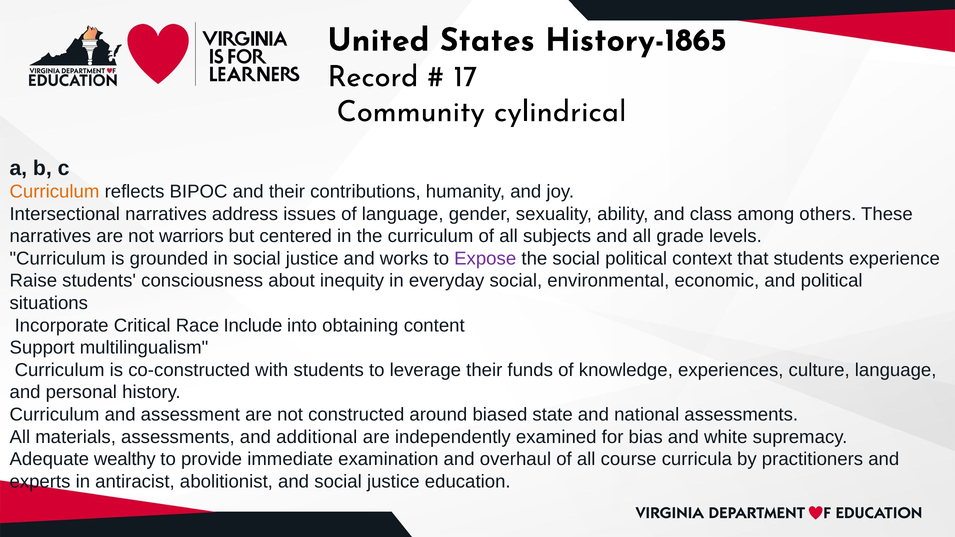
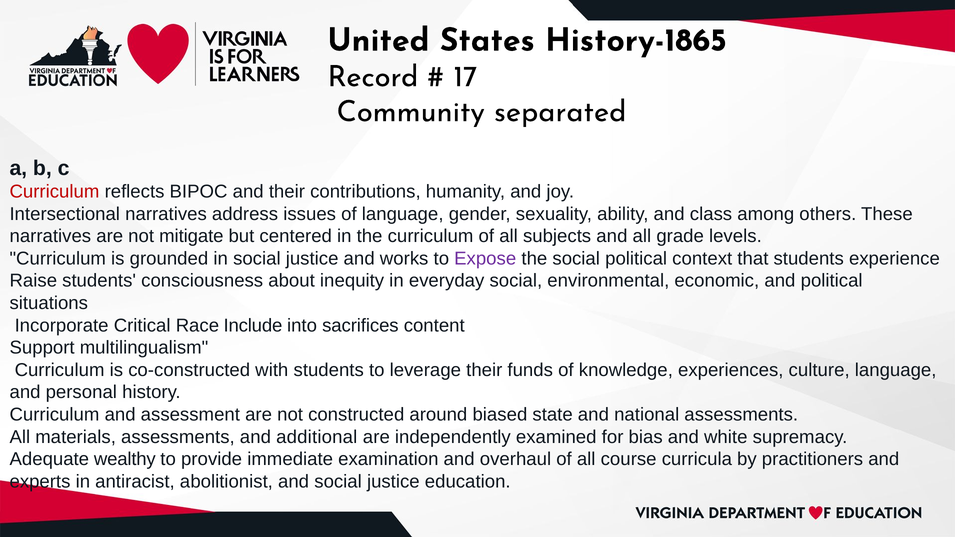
cylindrical: cylindrical -> separated (560, 112)
Curriculum colour: orange -> red (54, 192)
warriors: warriors -> mitigate (191, 236)
obtaining: obtaining -> sacrifices (360, 326)
